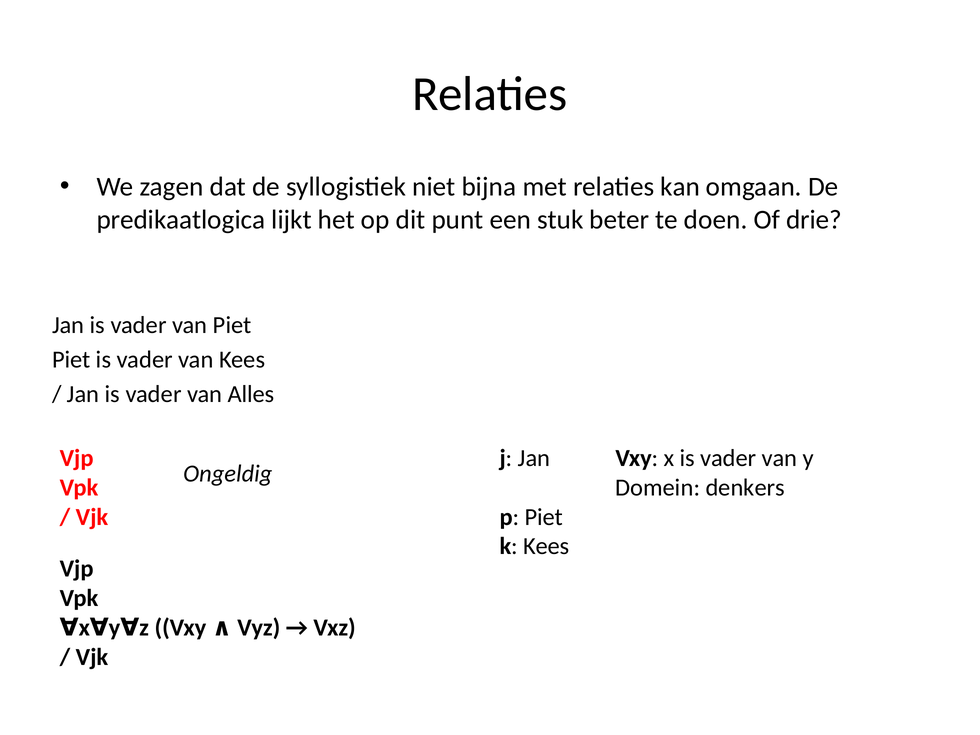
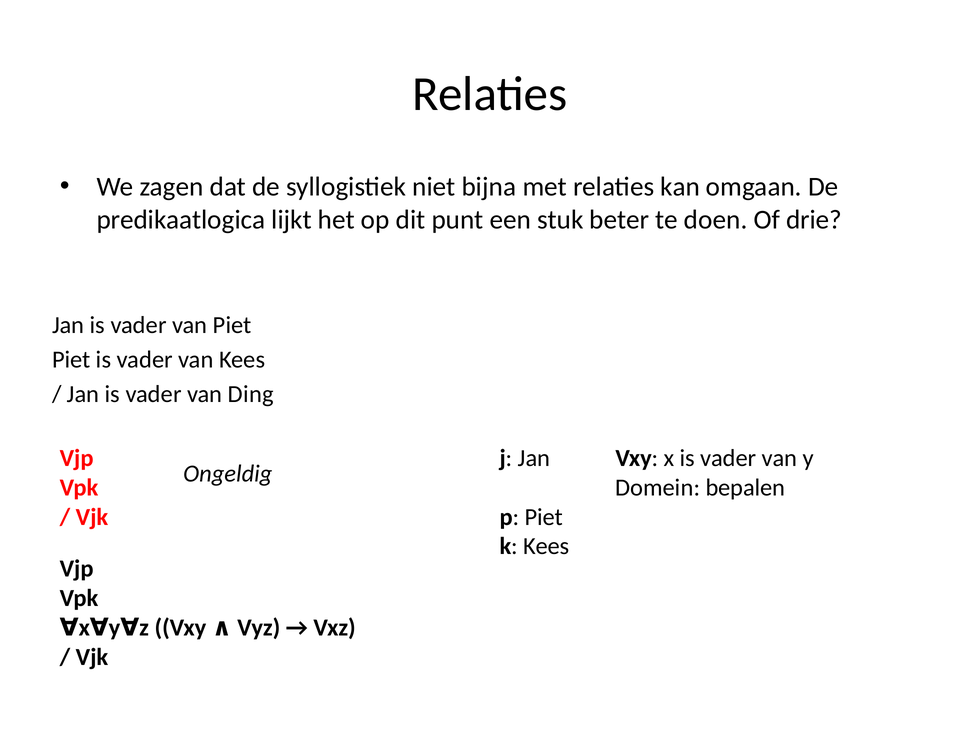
Alles: Alles -> Ding (251, 394)
denkers: denkers -> bepalen (745, 488)
